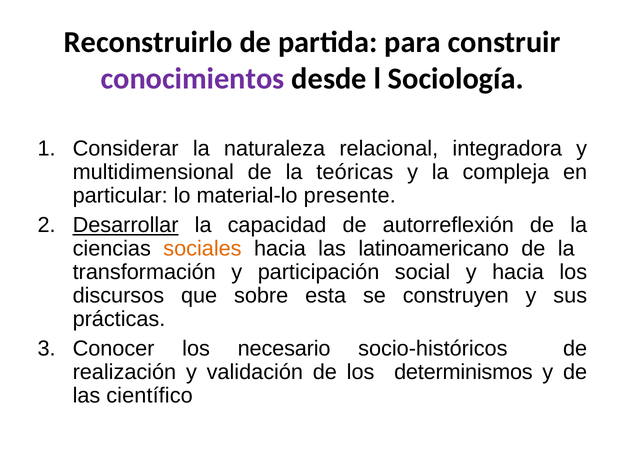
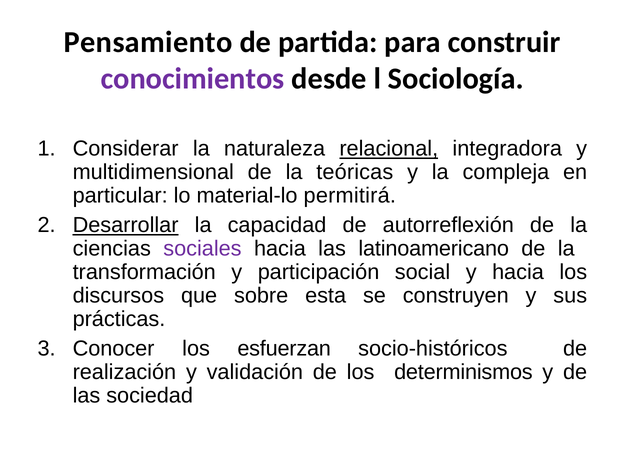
Reconstruirlo: Reconstruirlo -> Pensamiento (148, 42)
relacional underline: none -> present (389, 149)
presente: presente -> permitirá (350, 196)
sociales colour: orange -> purple (202, 249)
necesario: necesario -> esfuerzan (284, 349)
científico: científico -> sociedad (150, 395)
